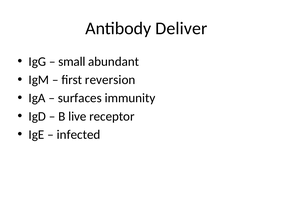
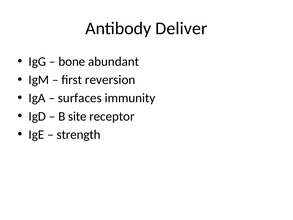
small: small -> bone (72, 61)
live: live -> site (77, 116)
infected: infected -> strength (79, 134)
